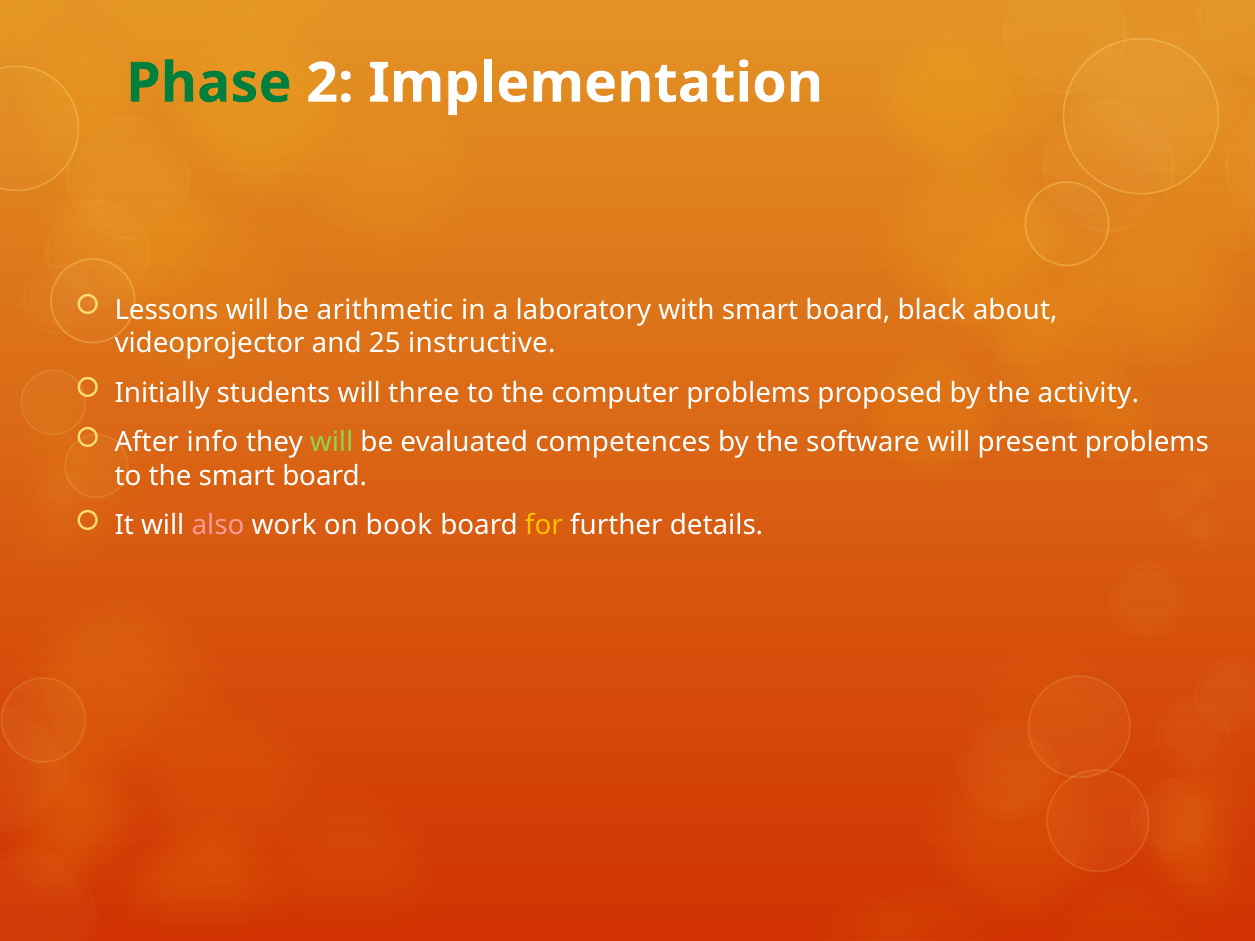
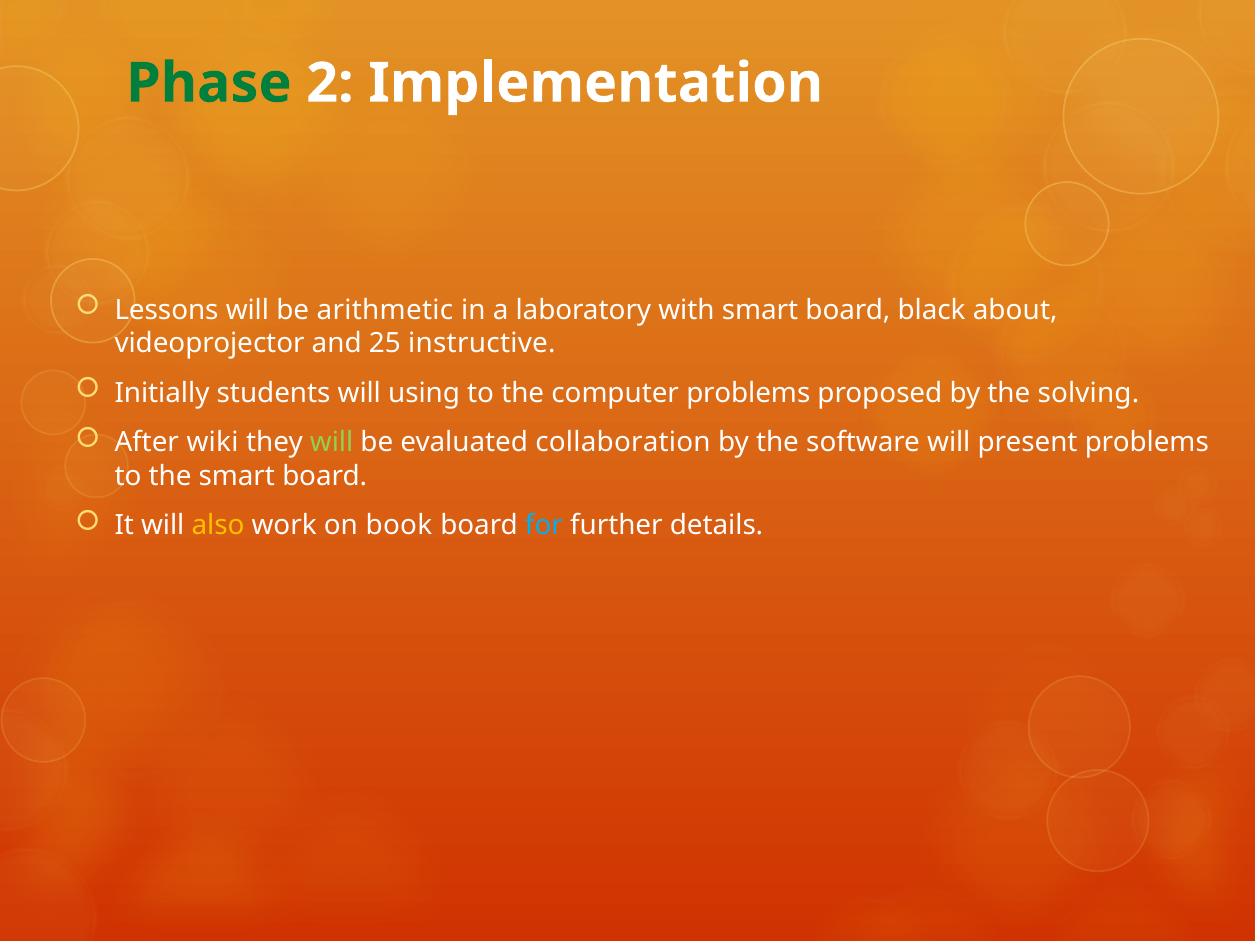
three: three -> using (424, 393)
activity: activity -> solving (1088, 393)
info: info -> wiki (213, 443)
competences: competences -> collaboration (623, 443)
also colour: pink -> yellow (218, 526)
for colour: yellow -> light blue (544, 526)
